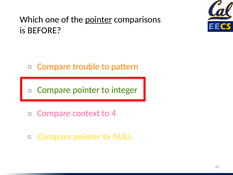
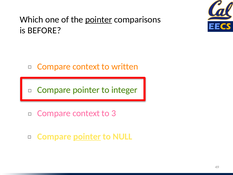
trouble: trouble -> context (86, 66)
pattern: pattern -> written (125, 66)
4: 4 -> 3 (114, 113)
pointer underline: none -> present (87, 136)
